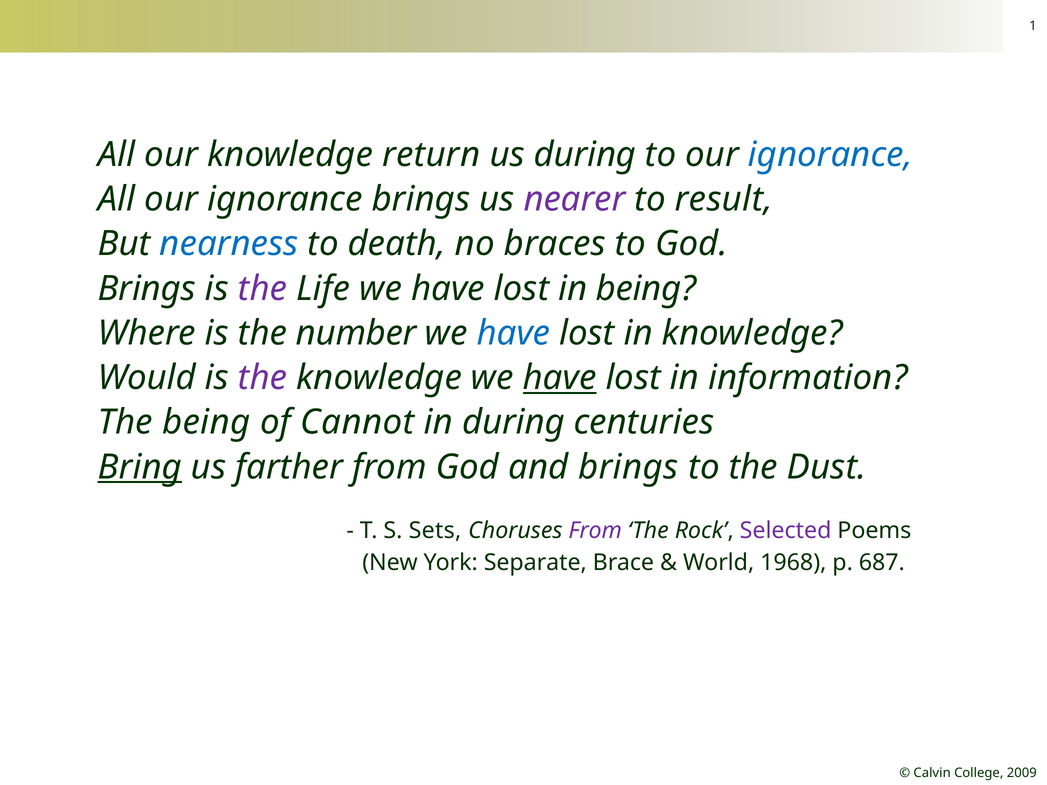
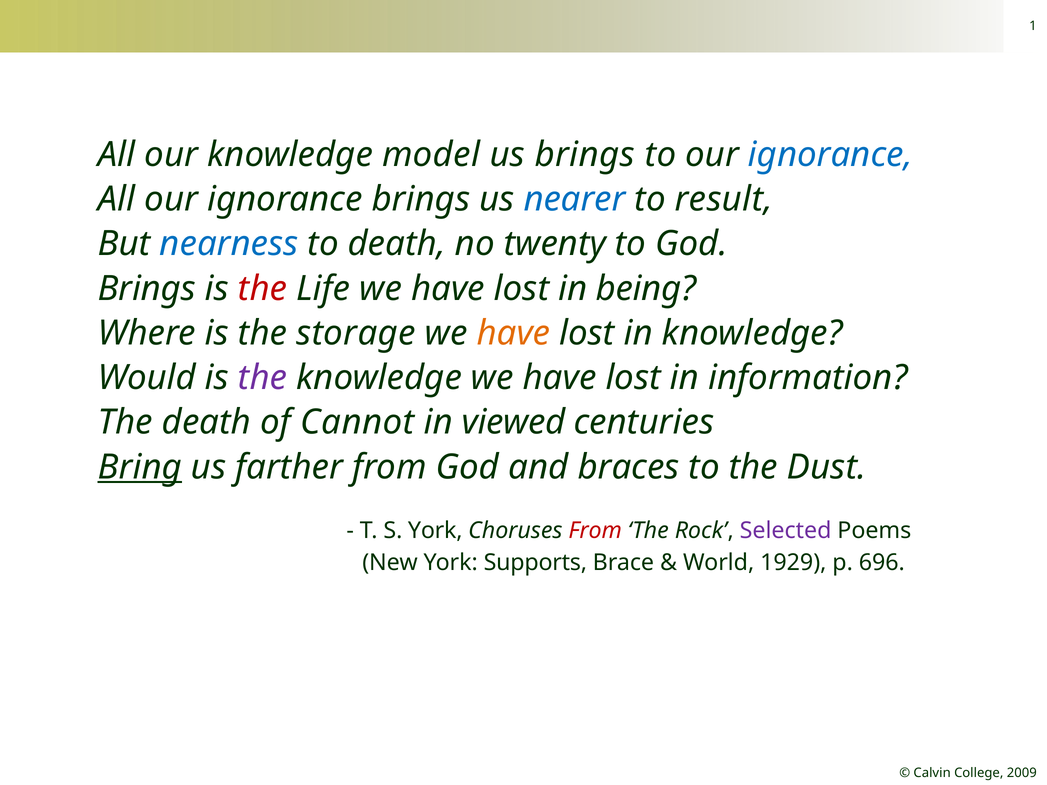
return: return -> model (431, 155)
us during: during -> brings (585, 155)
nearer colour: purple -> blue (575, 199)
braces: braces -> twenty (555, 244)
the colour: purple -> red (263, 289)
number: number -> storage (356, 333)
have colour: blue -> orange (513, 333)
have underline: present -> none (560, 378)
The being: being -> death (206, 423)
in during: during -> viewed (514, 423)
and brings: brings -> braces (629, 467)
S Sets: Sets -> York (435, 531)
From colour: purple -> red (595, 531)
Separate: Separate -> Supports (535, 563)
1968: 1968 -> 1929 (793, 563)
687: 687 -> 696 (882, 563)
